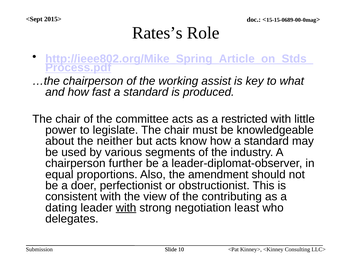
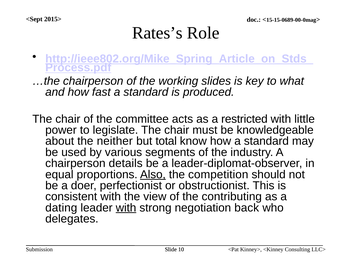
assist: assist -> slides (216, 81)
but acts: acts -> total (166, 141)
further: further -> details (126, 163)
Also underline: none -> present (153, 174)
amendment: amendment -> competition (218, 174)
least: least -> back (247, 207)
